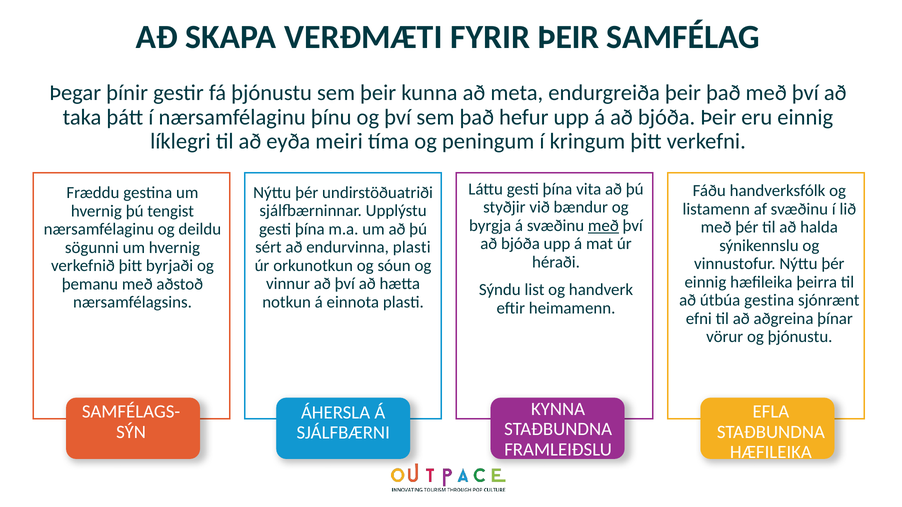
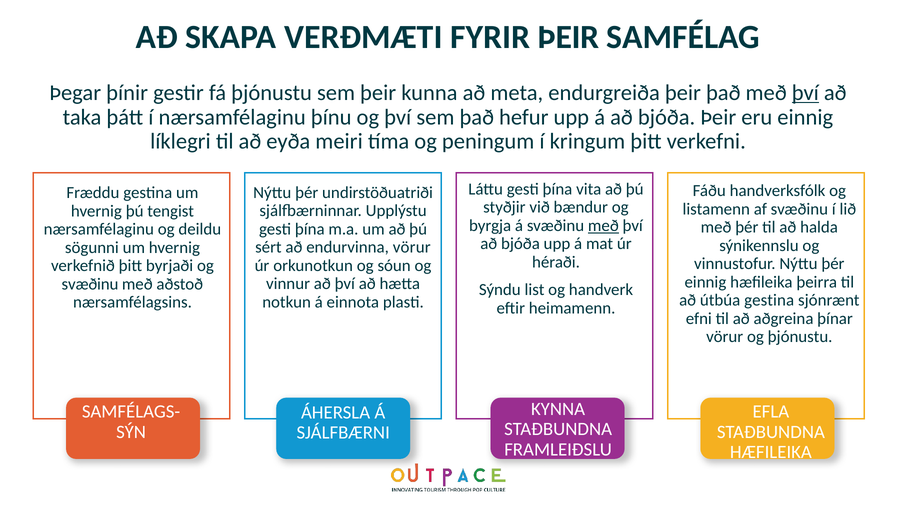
því underline: none -> present (805, 93)
endurvinna plasti: plasti -> vörur (412, 247)
þemanu: þemanu -> svæðinu (90, 284)
